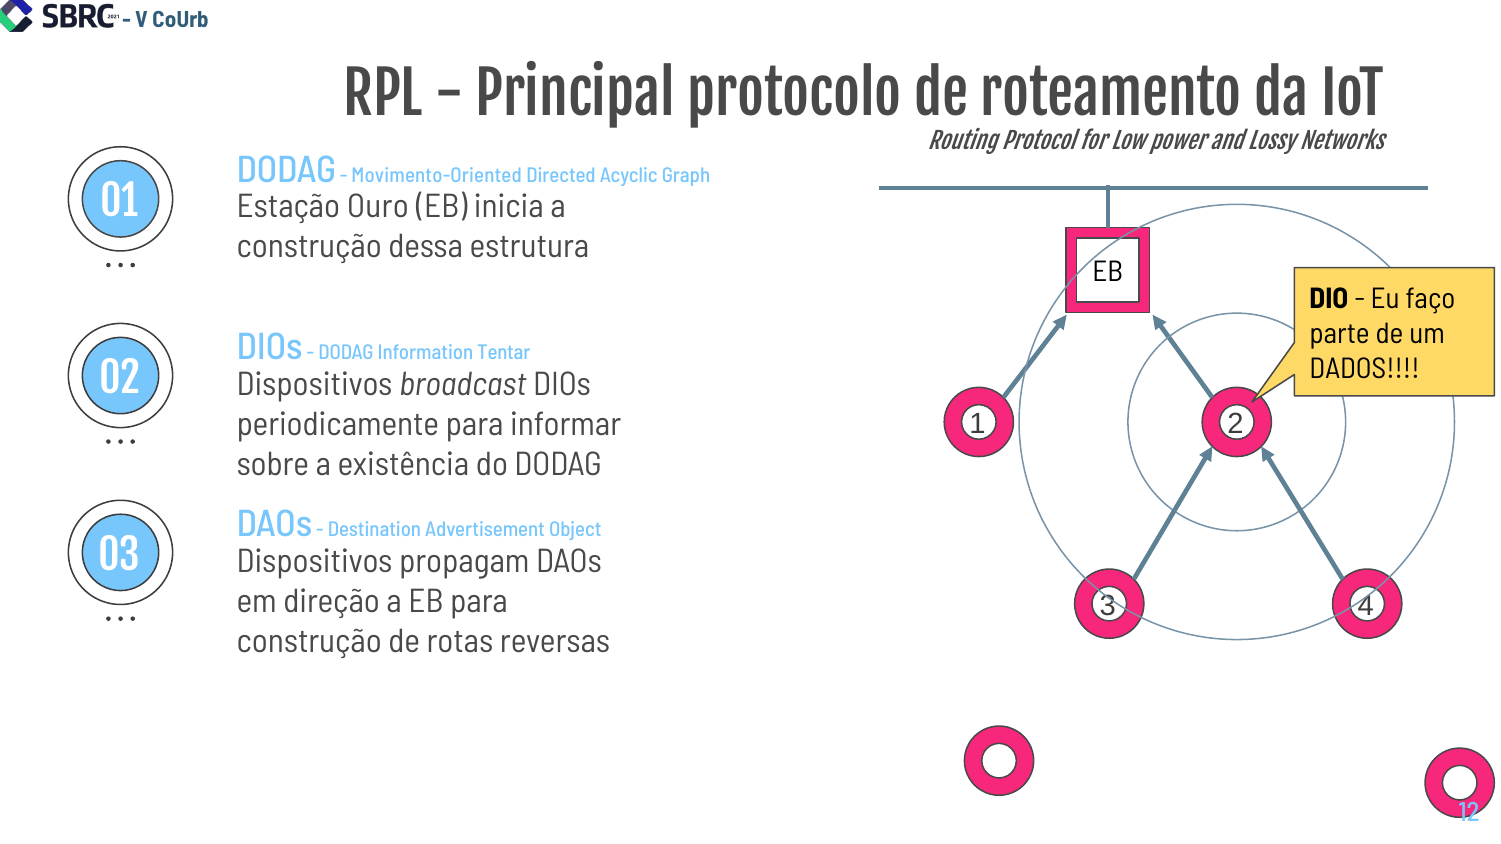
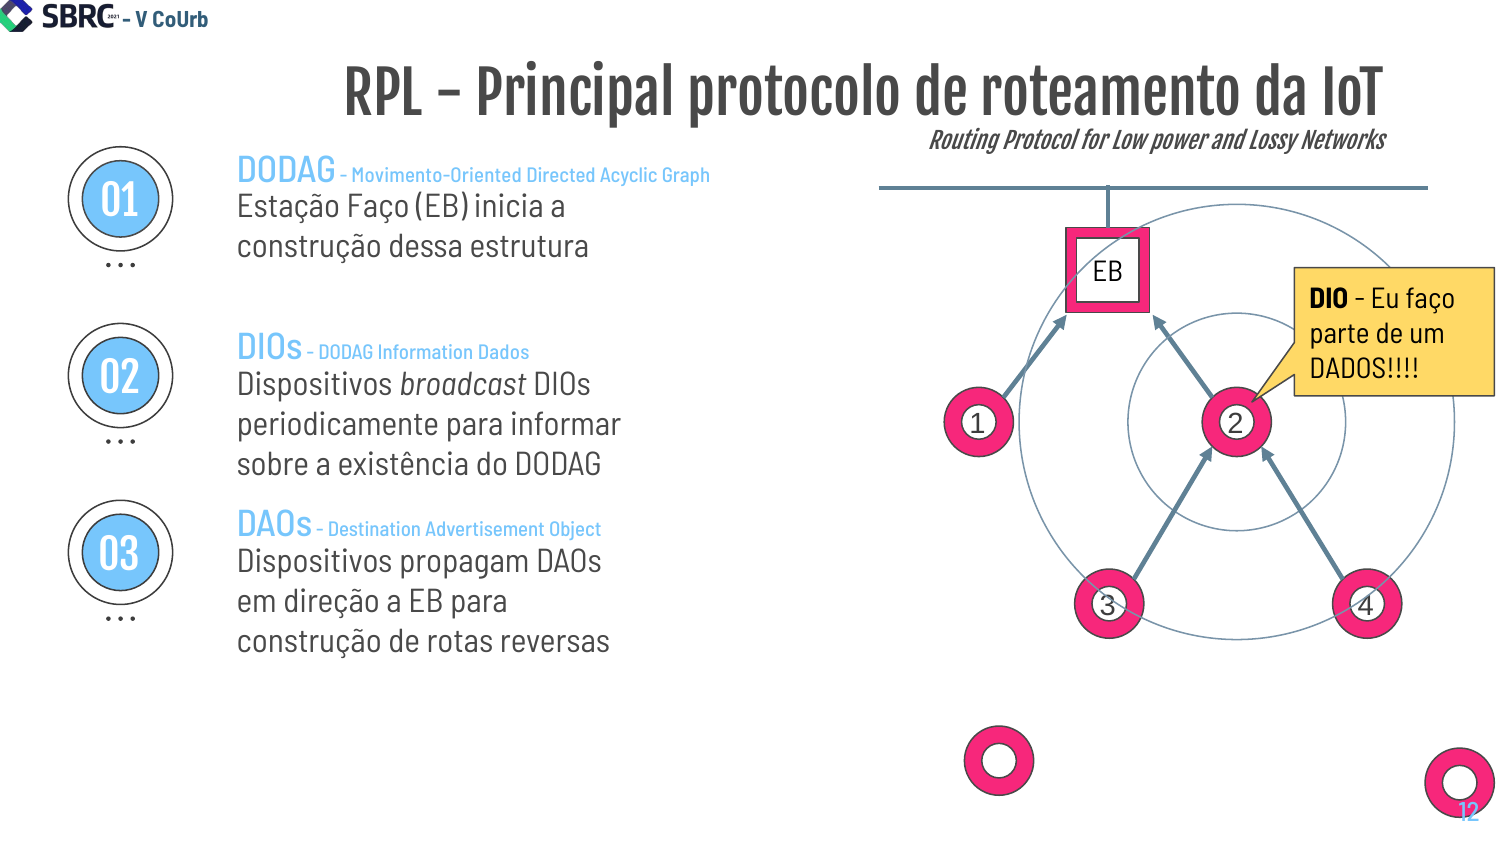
Estação Ouro: Ouro -> Faço (378, 207)
Information Tentar: Tentar -> Dados (504, 353)
